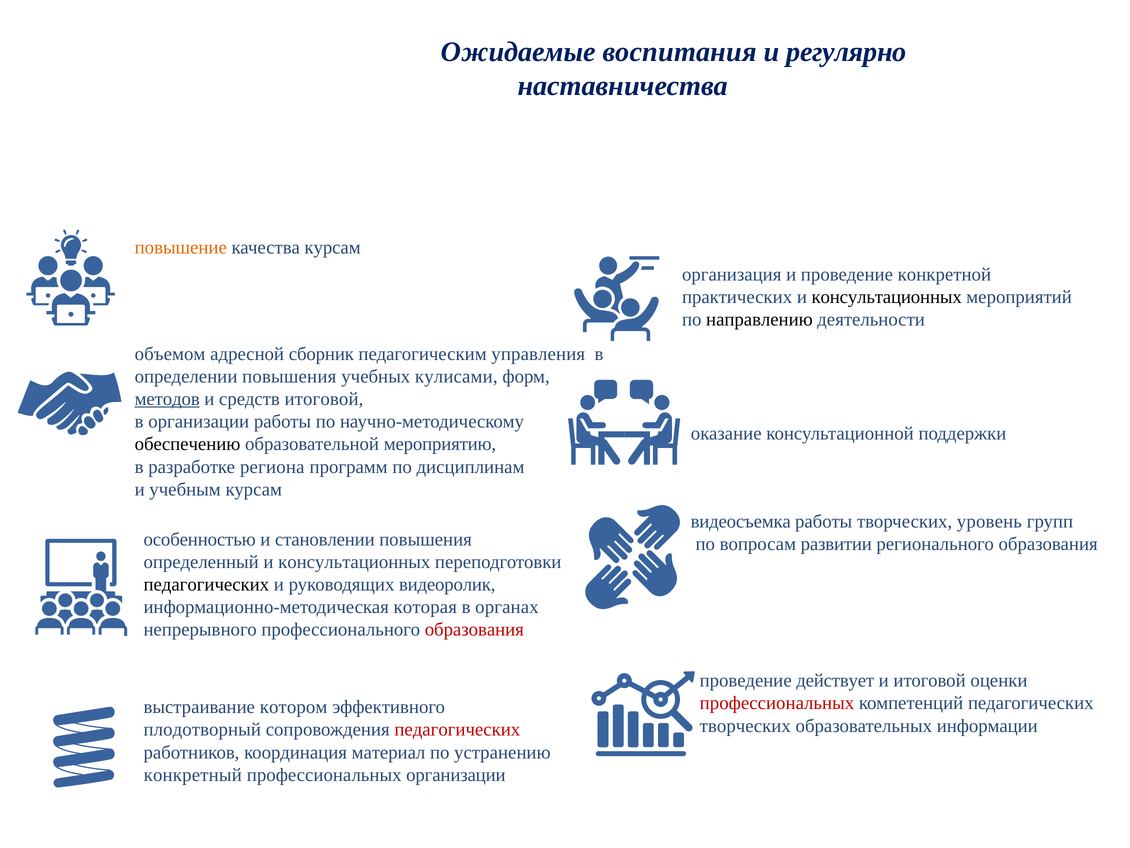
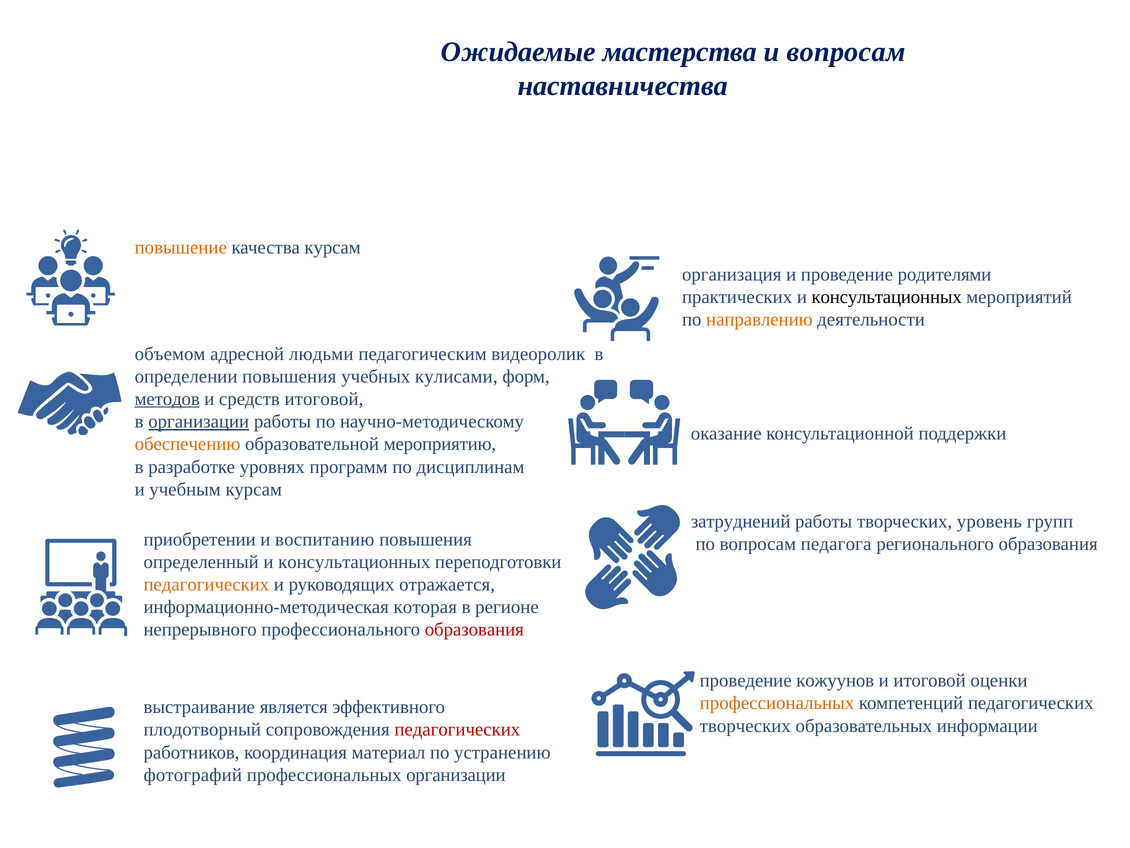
воспитания: воспитания -> мастерства (680, 52)
и регулярно: регулярно -> вопросам (846, 52)
конкретной: конкретной -> родителями (944, 274)
направлению colour: black -> orange (759, 319)
сборник: сборник -> людьми (321, 354)
управления: управления -> видеоролик (538, 354)
организации underline: none -> present (199, 421)
обеспечению colour: black -> orange (188, 444)
региона: региона -> уровнях (272, 467)
видеосъемка: видеосъемка -> затруднений (741, 521)
особенностью: особенностью -> приобретении (200, 539)
становлении: становлении -> воспитанию (325, 539)
развитии: развитии -> педагога (836, 544)
педагогических colour: black -> orange (206, 584)
видеоролик: видеоролик -> отражается (447, 584)
органах: органах -> регионе (507, 607)
действует: действует -> кожуунов (835, 680)
профессиональных colour: red -> orange (777, 703)
котором: котором -> является (294, 707)
конкретный: конкретный -> фотографий (193, 775)
